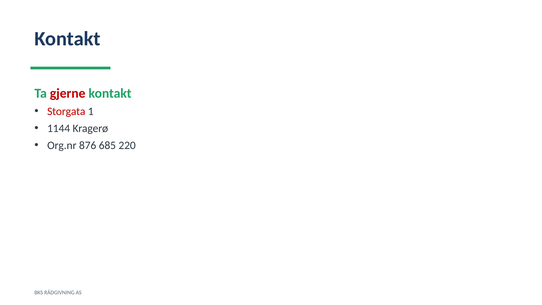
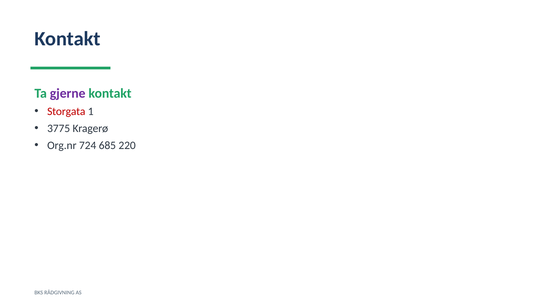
gjerne colour: red -> purple (68, 93)
1144: 1144 -> 3775 (59, 128)
876: 876 -> 724 (88, 145)
